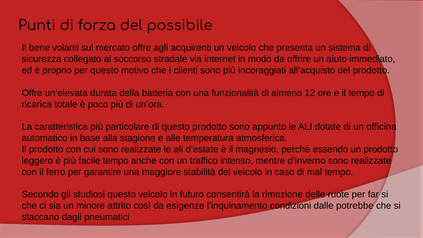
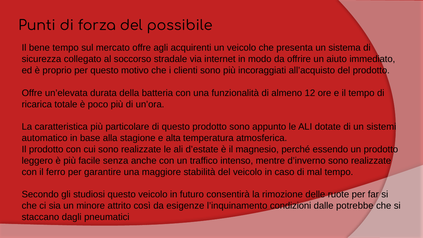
bene volanti: volanti -> tempo (66, 48)
officina: officina -> sistemi (381, 127)
alle: alle -> alta (173, 138)
facile tempo: tempo -> senza (116, 161)
